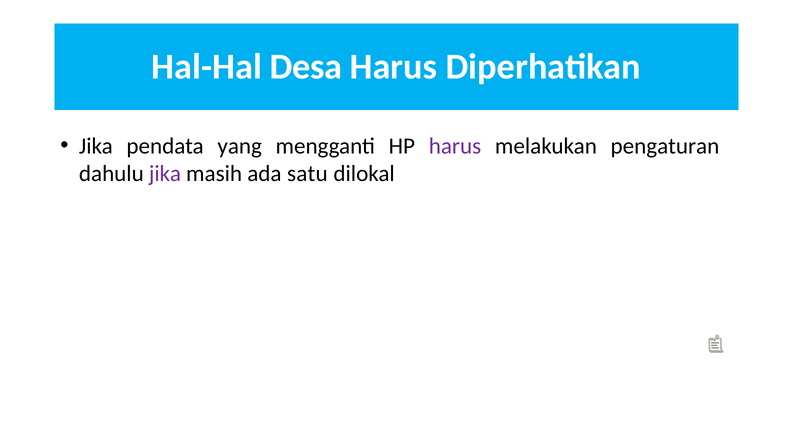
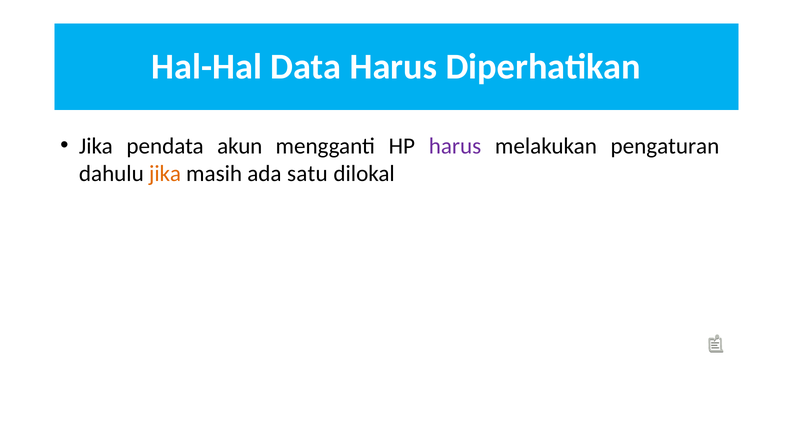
Desa: Desa -> Data (306, 67)
yang: yang -> akun (240, 146)
jika colour: purple -> orange (165, 174)
